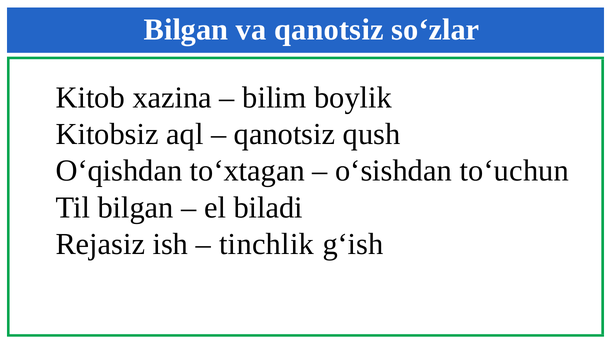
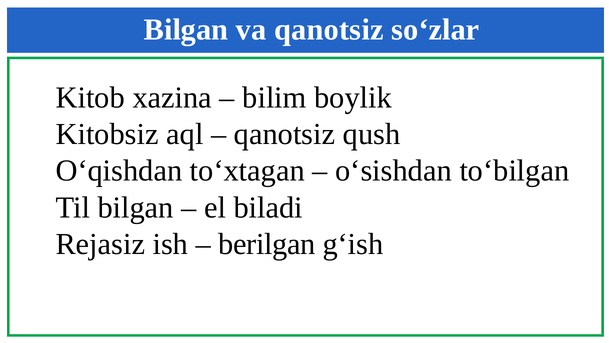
to‘uchun: to‘uchun -> to‘bilgan (514, 171)
tinchlik: tinchlik -> berilgan (267, 244)
